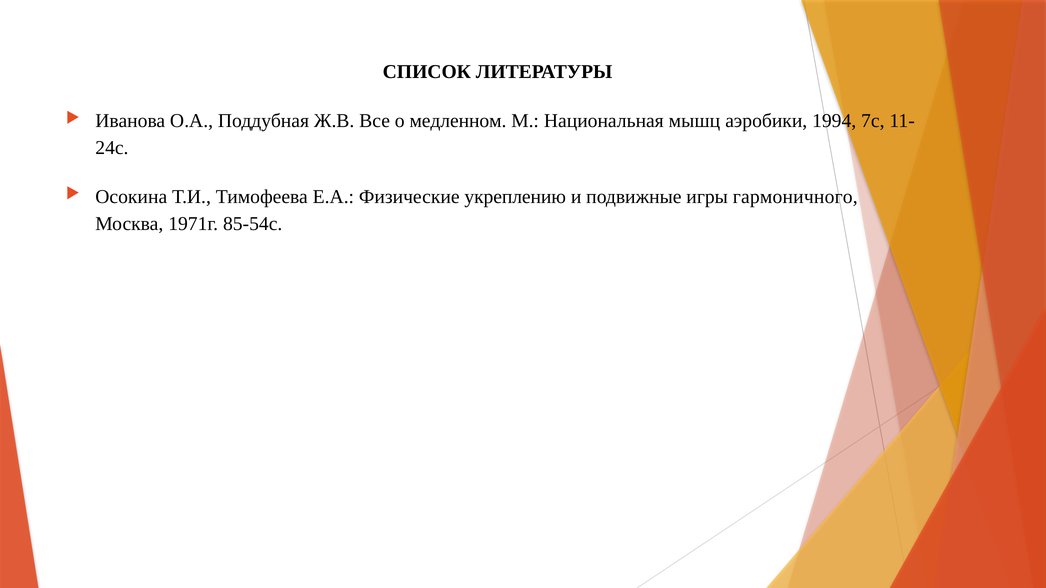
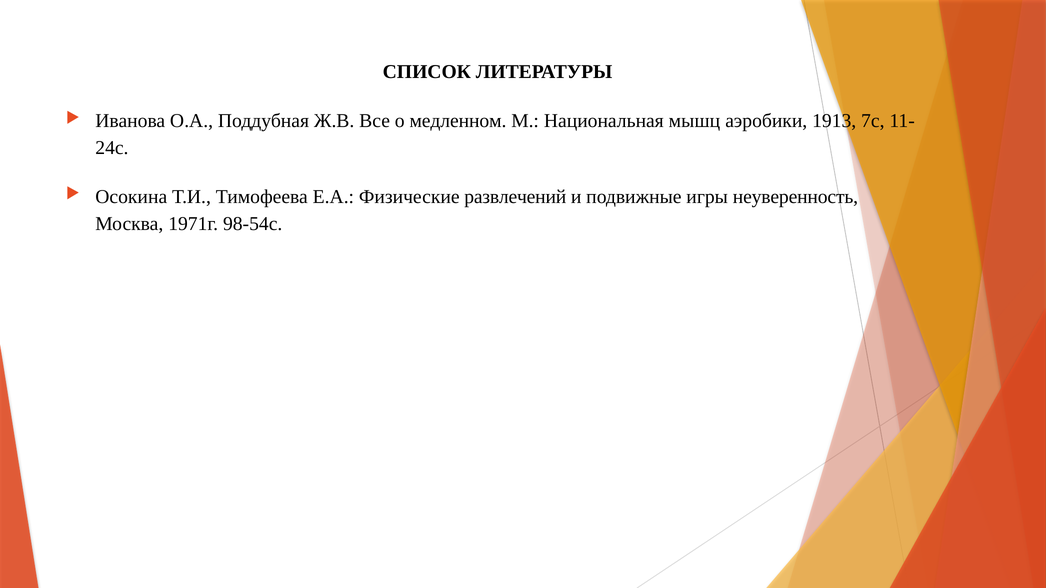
1994: 1994 -> 1913 (834, 121)
укреплению: укреплению -> развлечений (515, 197)
гармоничного: гармоничного -> неуверенность (795, 197)
85-54с: 85-54с -> 98-54с (253, 224)
